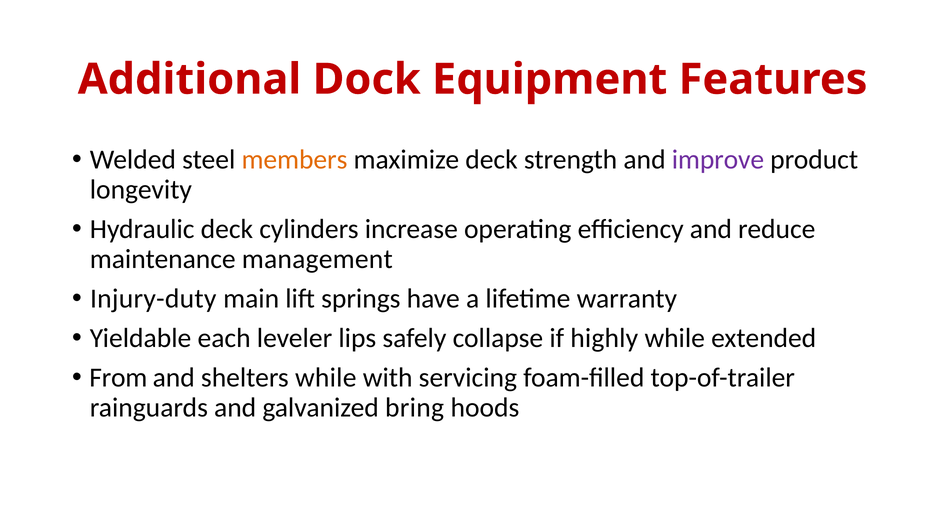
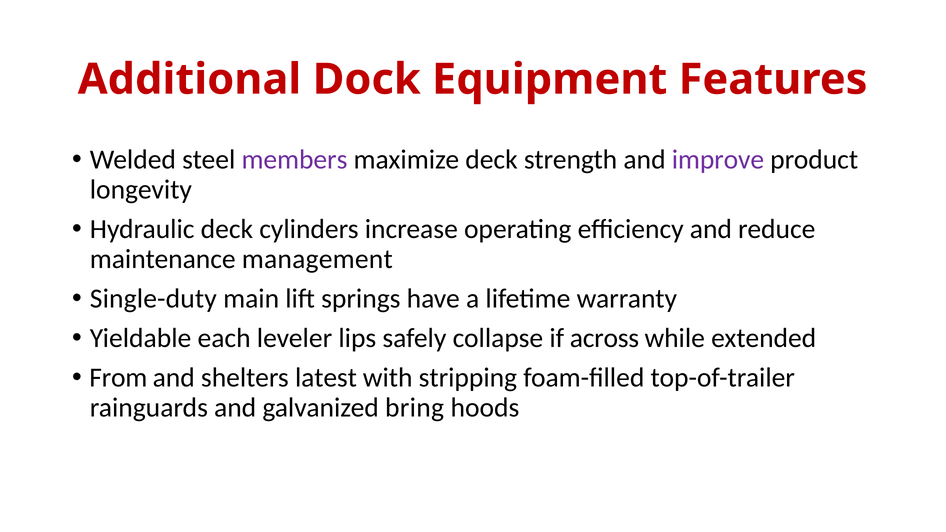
members colour: orange -> purple (294, 160)
Injury-duty: Injury-duty -> Single-duty (153, 299)
highly: highly -> across (604, 338)
shelters while: while -> latest (326, 378)
servicing: servicing -> stripping (468, 378)
